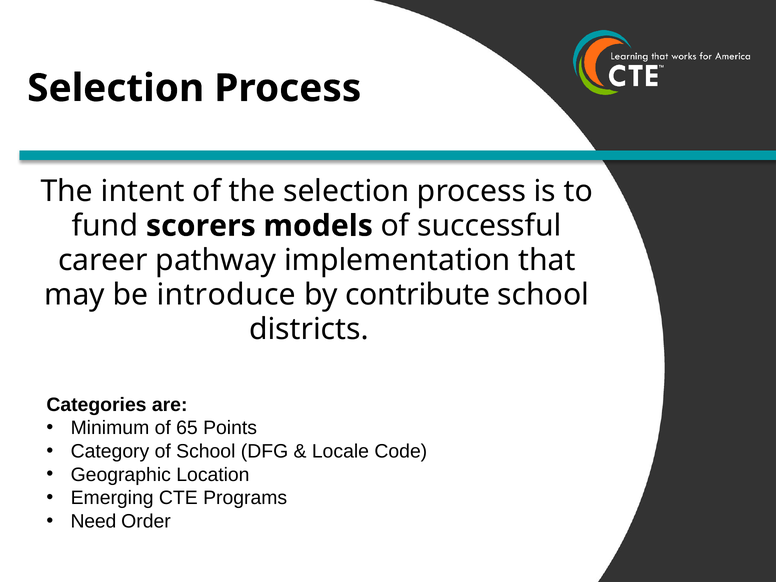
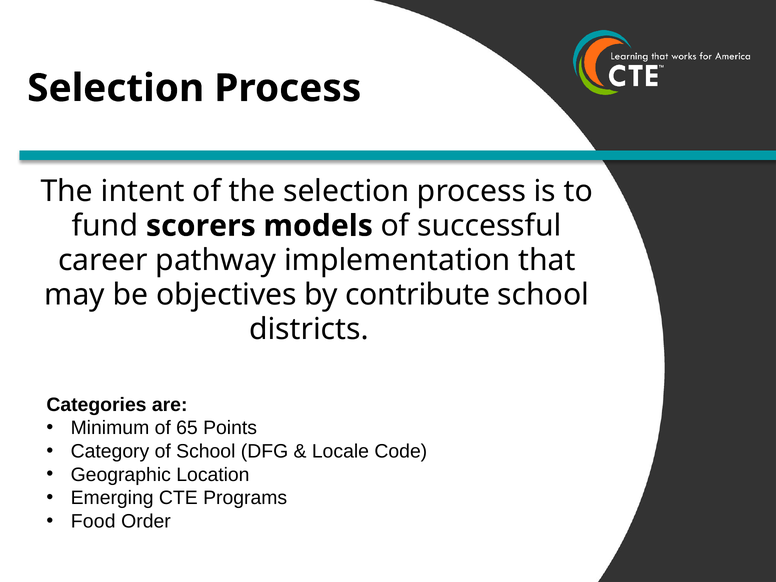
introduce: introduce -> objectives (226, 295)
Need: Need -> Food (93, 521)
